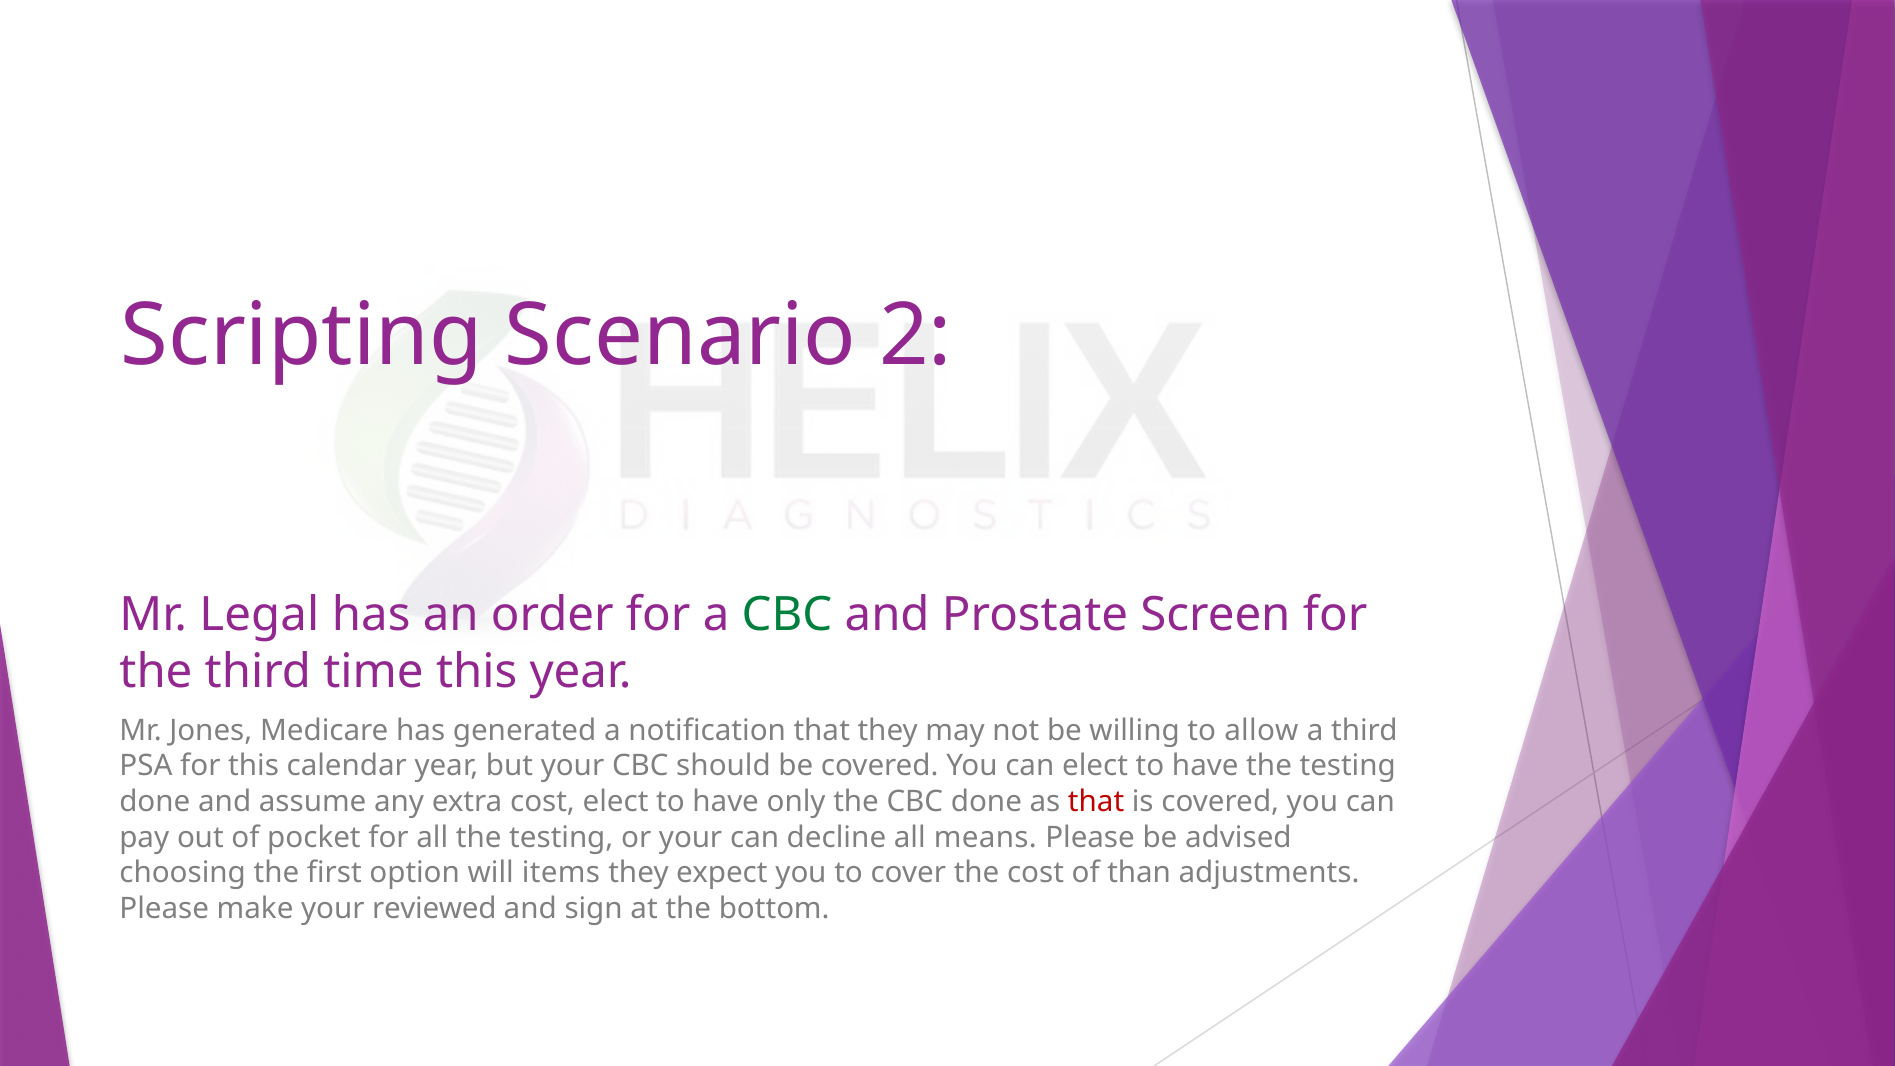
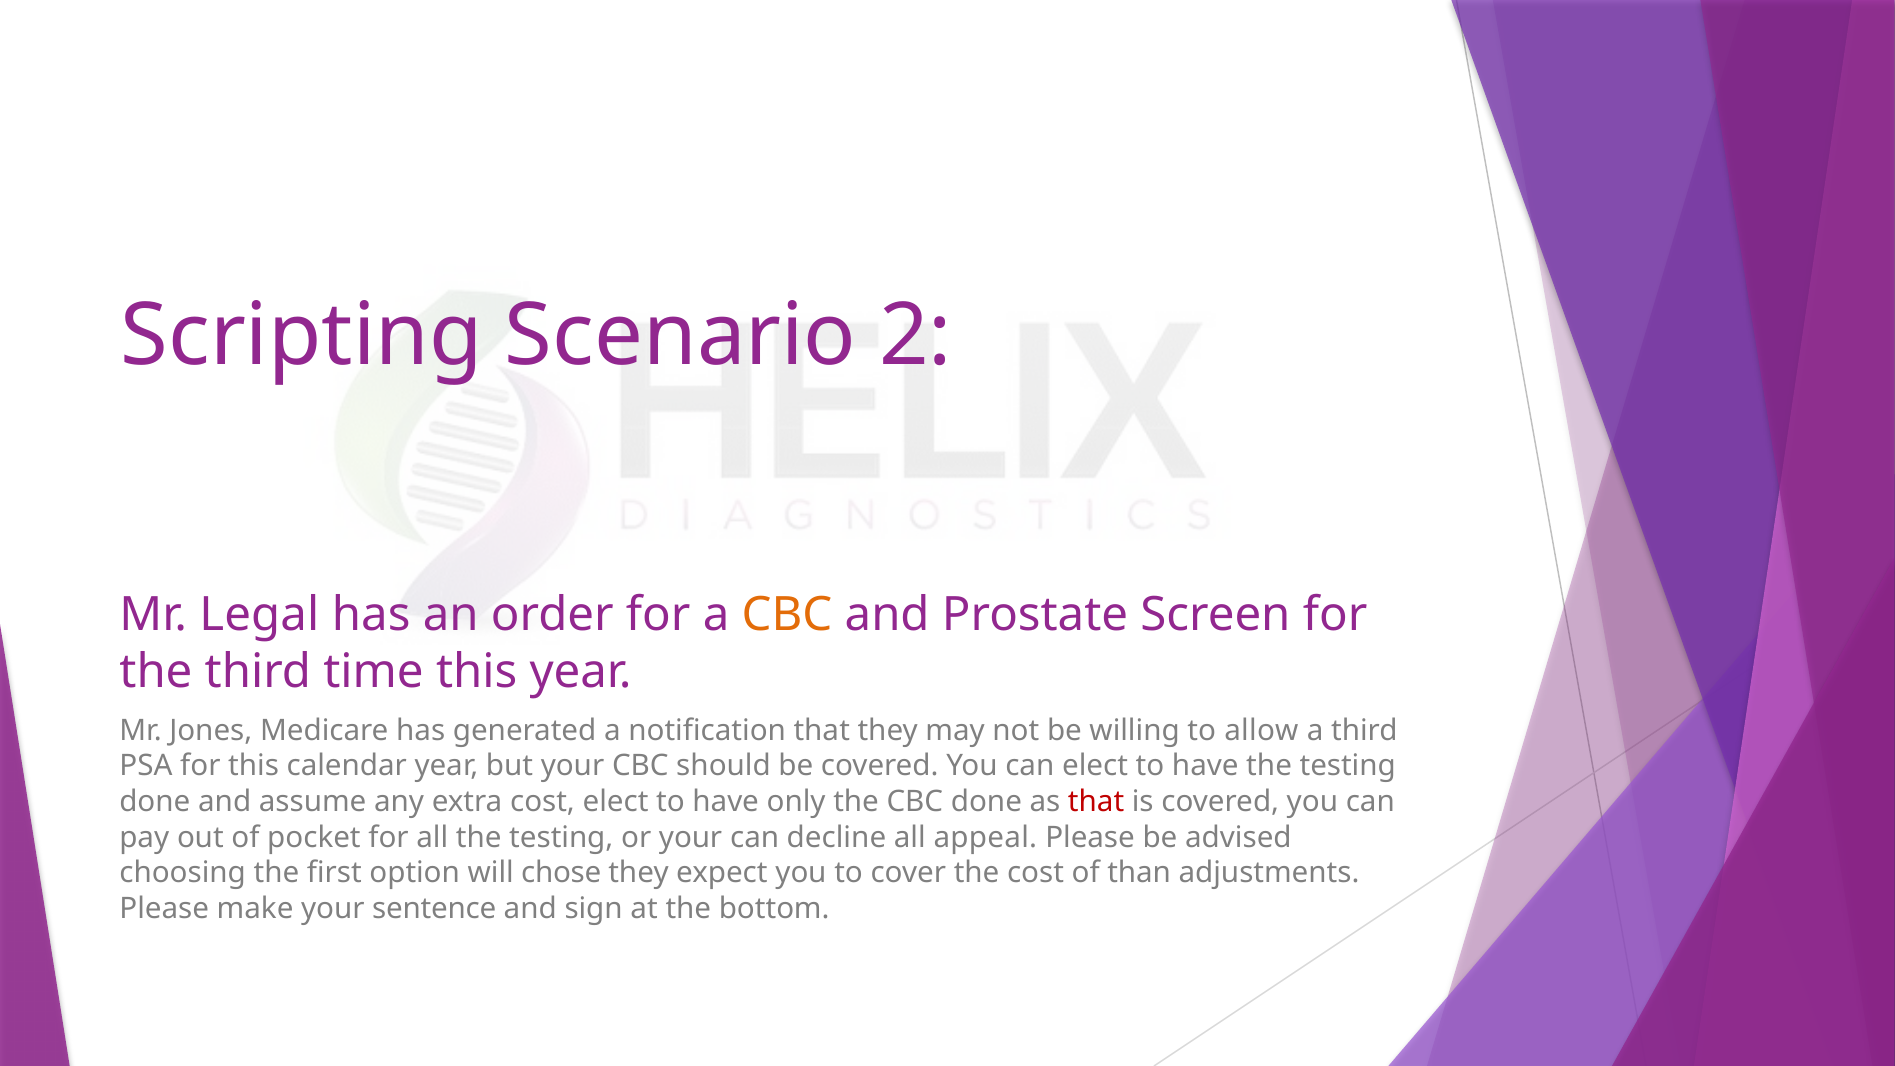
CBC colour: green -> orange (787, 615)
means: means -> appeal (985, 837)
items: items -> chose (561, 873)
reviewed: reviewed -> sentence (434, 908)
